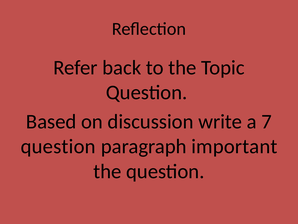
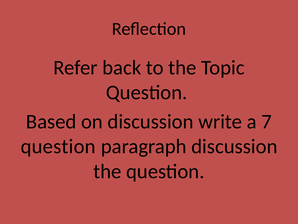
paragraph important: important -> discussion (234, 146)
